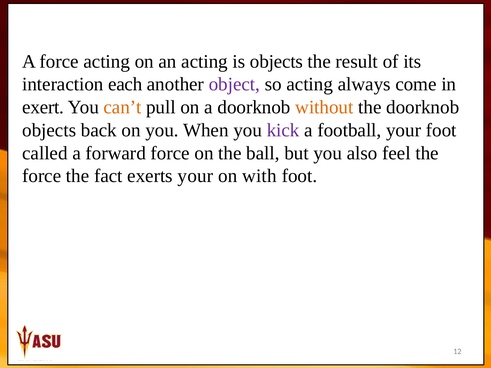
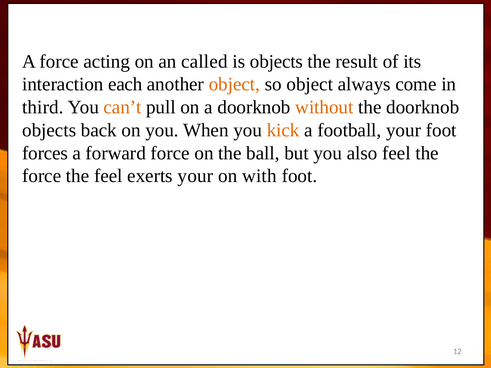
an acting: acting -> called (204, 61)
object colour: purple -> orange (234, 84)
so acting: acting -> object (310, 84)
exert: exert -> third (43, 107)
kick colour: purple -> orange (283, 130)
called: called -> forces (45, 153)
the fact: fact -> feel (108, 176)
